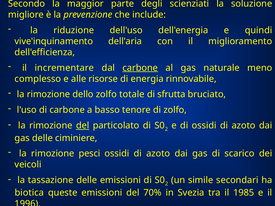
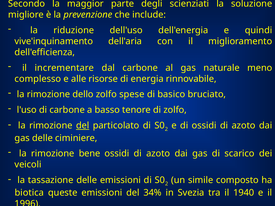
carbone underline: present -> none (140, 68)
totale: totale -> spese (132, 94)
sfrutta: sfrutta -> basico (171, 94)
pesci: pesci -> bene (89, 154)
secondari: secondari -> composto (237, 180)
70%: 70% -> 34% (153, 193)
1985: 1985 -> 1940 (244, 193)
